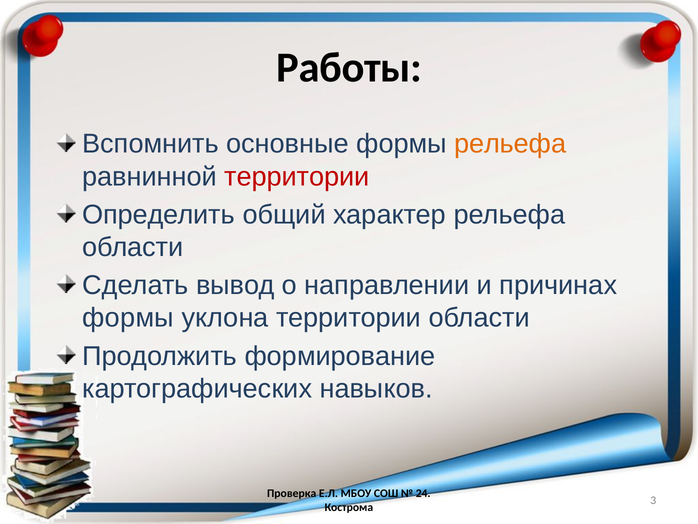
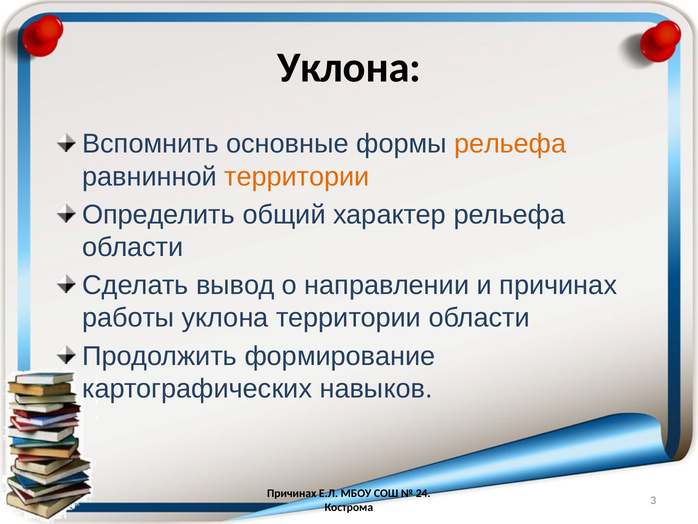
Работы: Работы -> Уклона (349, 68)
территории colour: red -> orange (297, 176)
формы: формы -> работы (128, 318)
Проверка: Проверка -> Причинах (292, 493)
